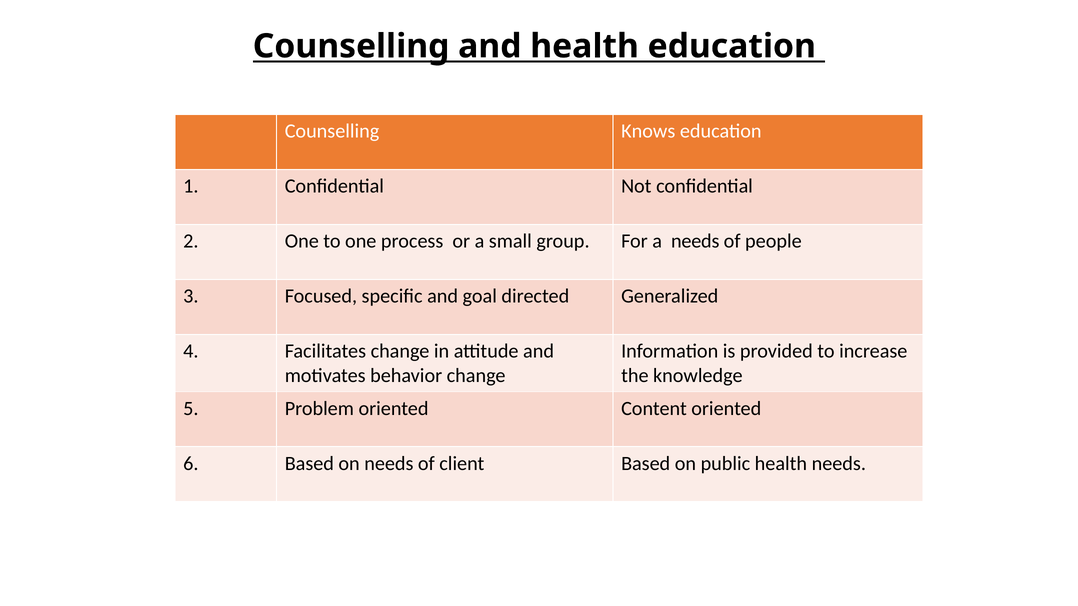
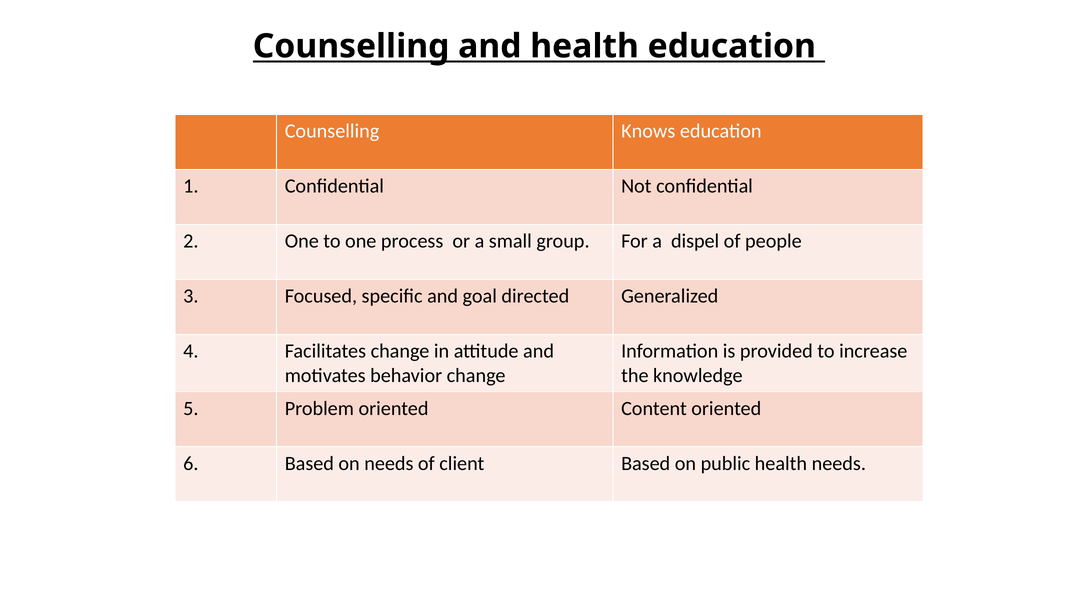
a needs: needs -> dispel (695, 241)
